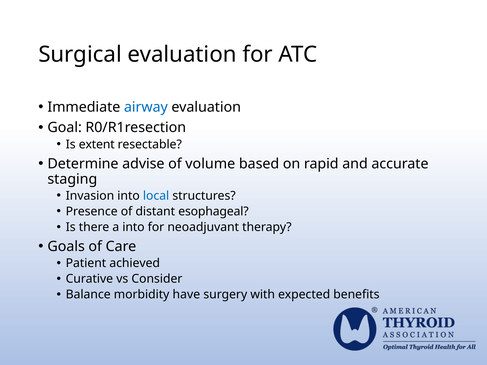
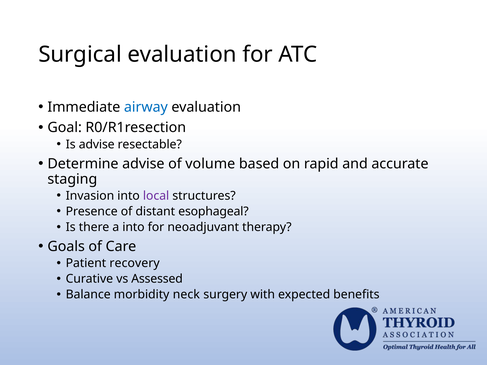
Is extent: extent -> advise (97, 144)
local colour: blue -> purple (156, 196)
achieved: achieved -> recovery (135, 263)
Consider: Consider -> Assessed (157, 279)
have: have -> neck (186, 295)
